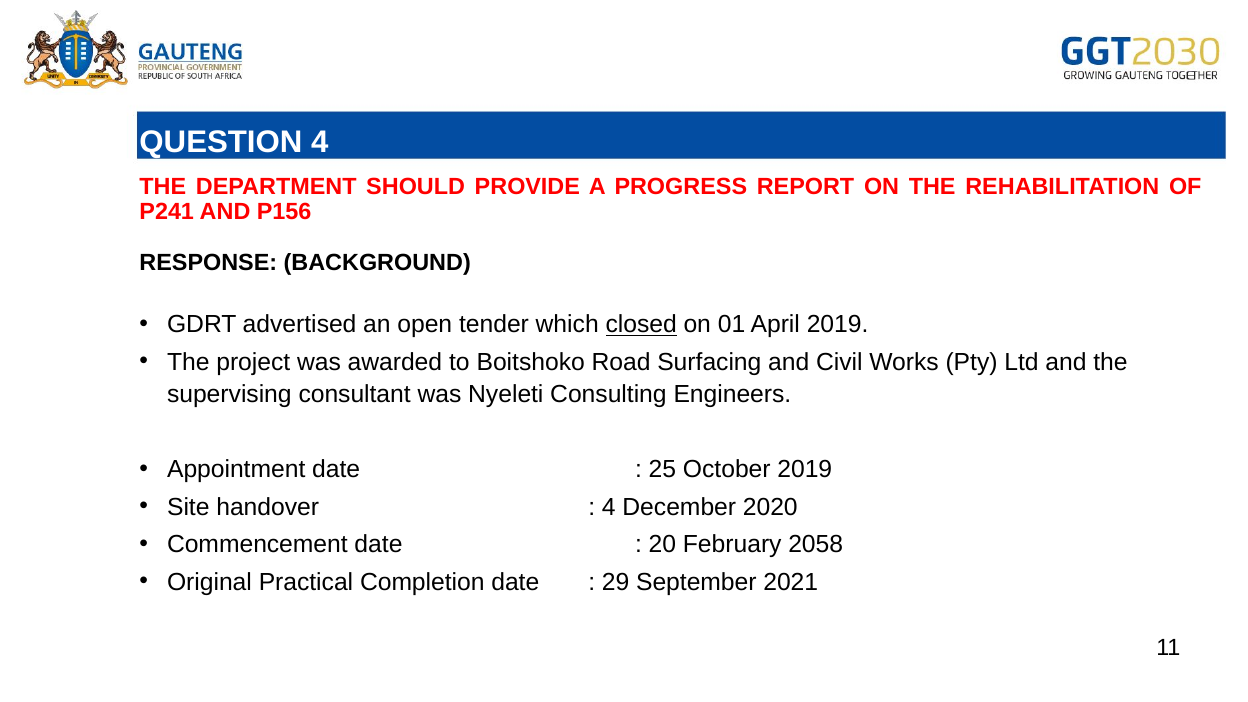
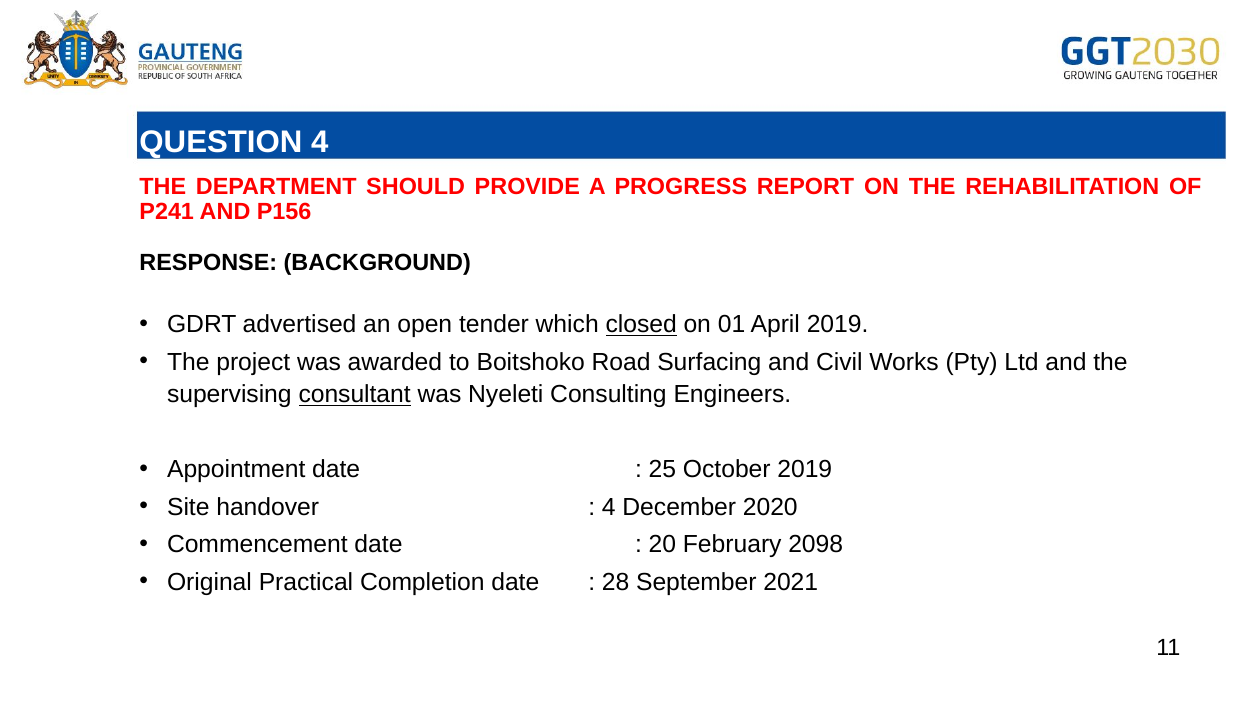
consultant underline: none -> present (355, 395)
2058: 2058 -> 2098 (816, 545)
29: 29 -> 28 (616, 582)
